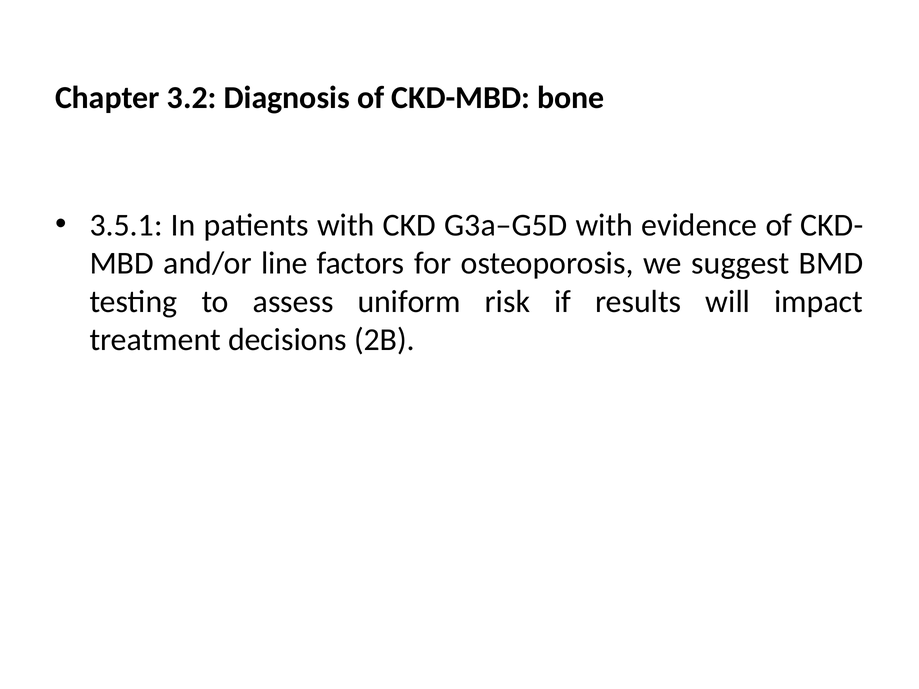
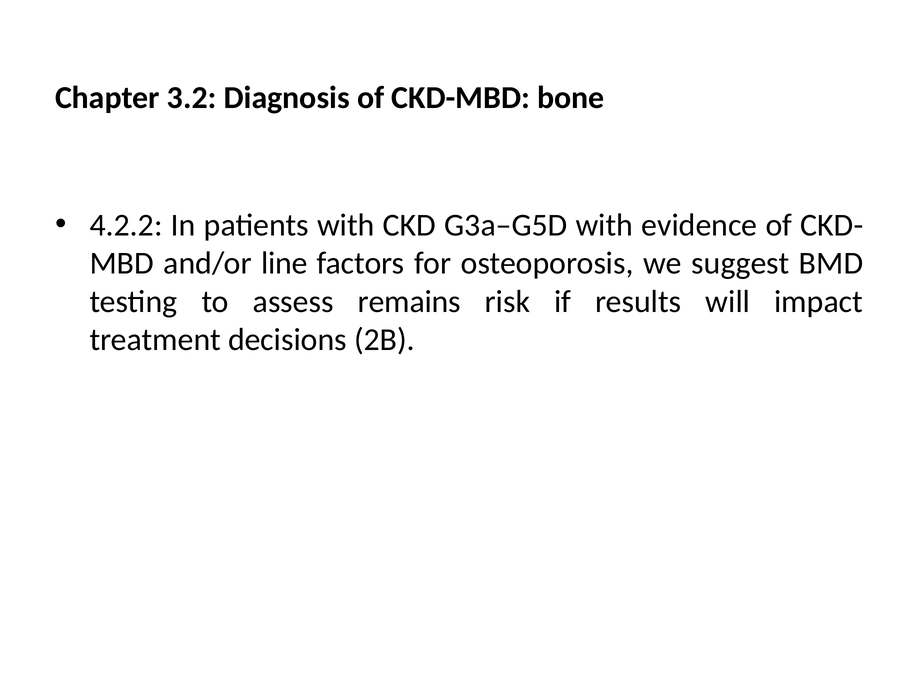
3.5.1: 3.5.1 -> 4.2.2 (126, 225)
uniform: uniform -> remains (409, 302)
